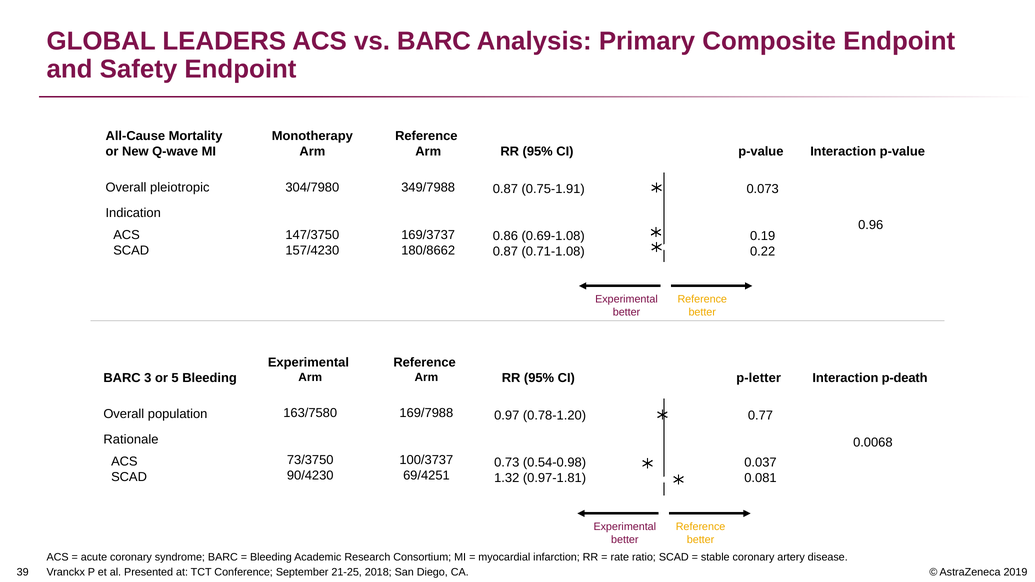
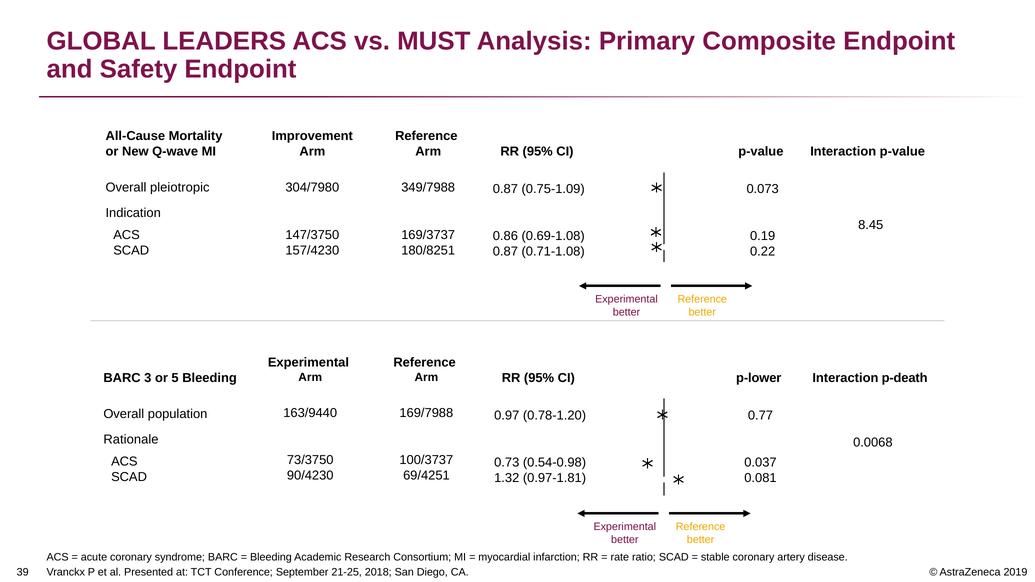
vs BARC: BARC -> MUST (434, 41)
Monotherapy: Monotherapy -> Improvement (312, 136)
0.75-1.91: 0.75-1.91 -> 0.75-1.09 (553, 189)
0.96: 0.96 -> 8.45 (871, 225)
180/8662: 180/8662 -> 180/8251 (428, 250)
p-letter: p-letter -> p-lower (759, 378)
163/7580: 163/7580 -> 163/9440 (310, 413)
